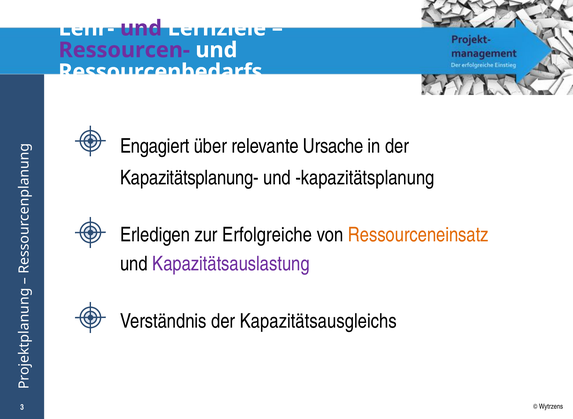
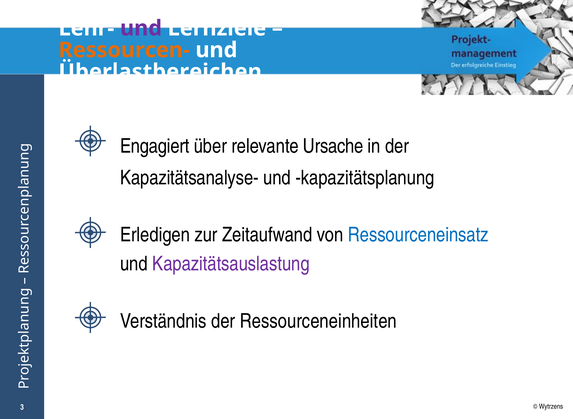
Ressourcen- colour: purple -> orange (124, 50)
Ressourcenbedarfs: Ressourcenbedarfs -> Überlastbereichen (160, 72)
Kapazitätsplanung-: Kapazitätsplanung- -> Kapazitätsanalyse- (189, 178)
Erfolgreiche: Erfolgreiche -> Zeitaufwand (267, 235)
Ressourceneinsatz colour: orange -> blue (418, 235)
Kapazitätsausgleichs: Kapazitätsausgleichs -> Ressourceneinheiten (318, 321)
